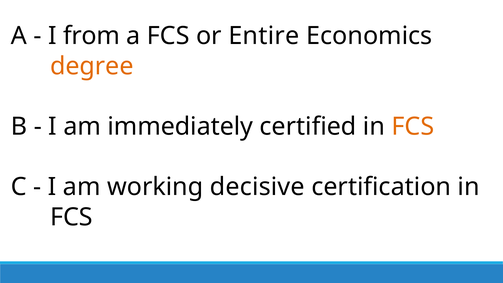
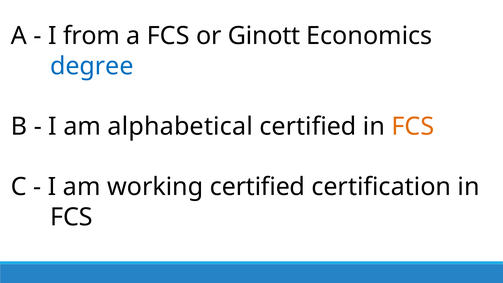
Entire: Entire -> Ginott (264, 36)
degree colour: orange -> blue (92, 66)
immediately: immediately -> alphabetical (180, 126)
working decisive: decisive -> certified (257, 187)
